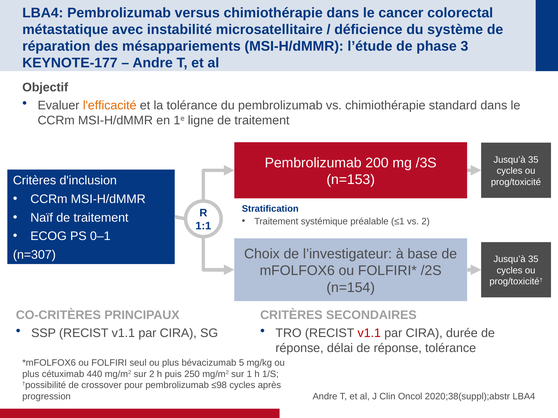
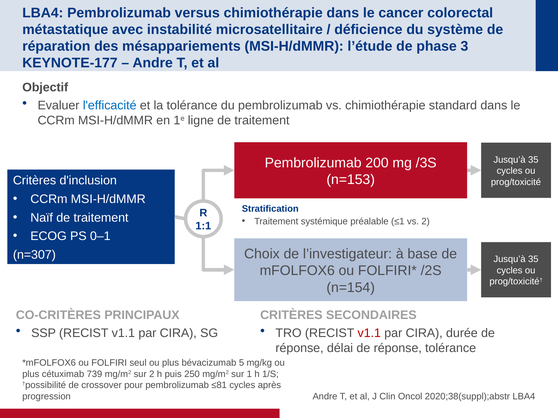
l'efficacité colour: orange -> blue (110, 106)
440: 440 -> 739 (94, 374)
≤98: ≤98 -> ≤81 (219, 386)
